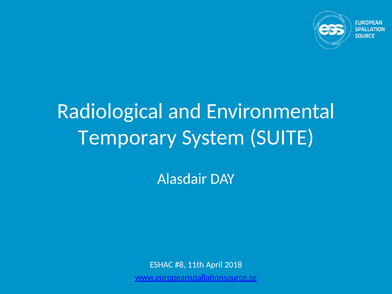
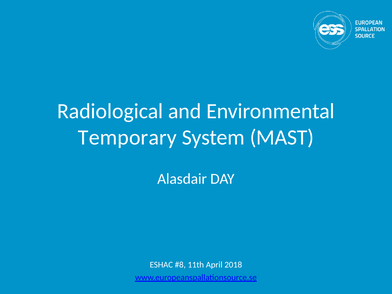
SUITE: SUITE -> MAST (282, 137)
